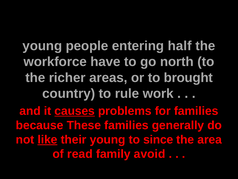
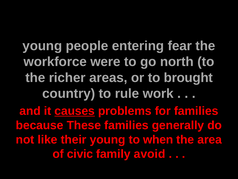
half: half -> fear (180, 46)
have: have -> were (105, 62)
like underline: present -> none (47, 139)
since: since -> when (158, 139)
read: read -> civic (80, 154)
